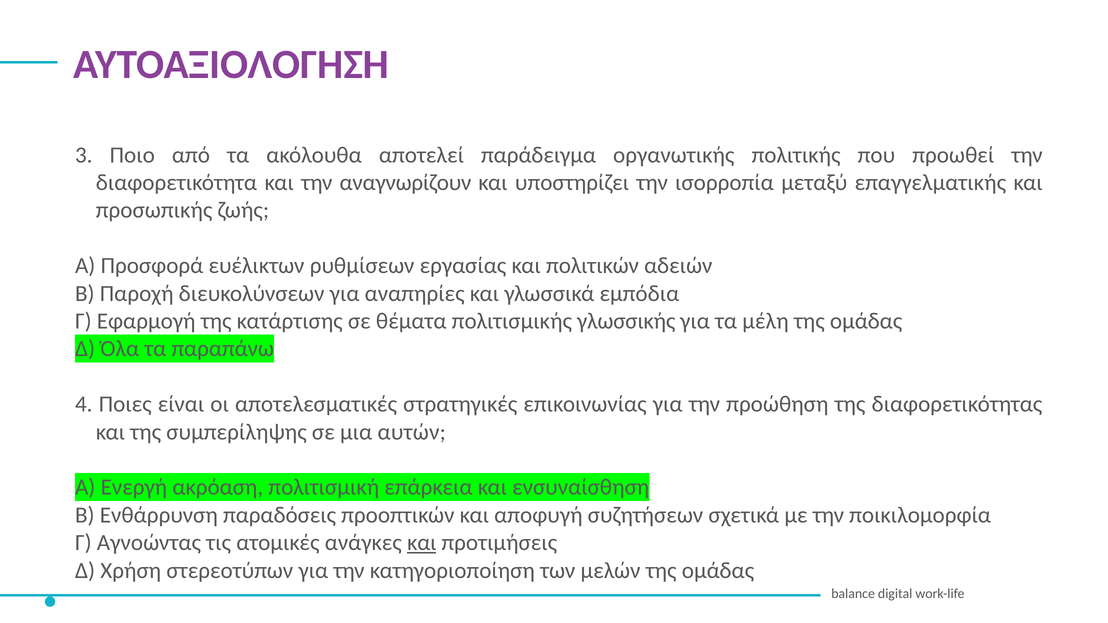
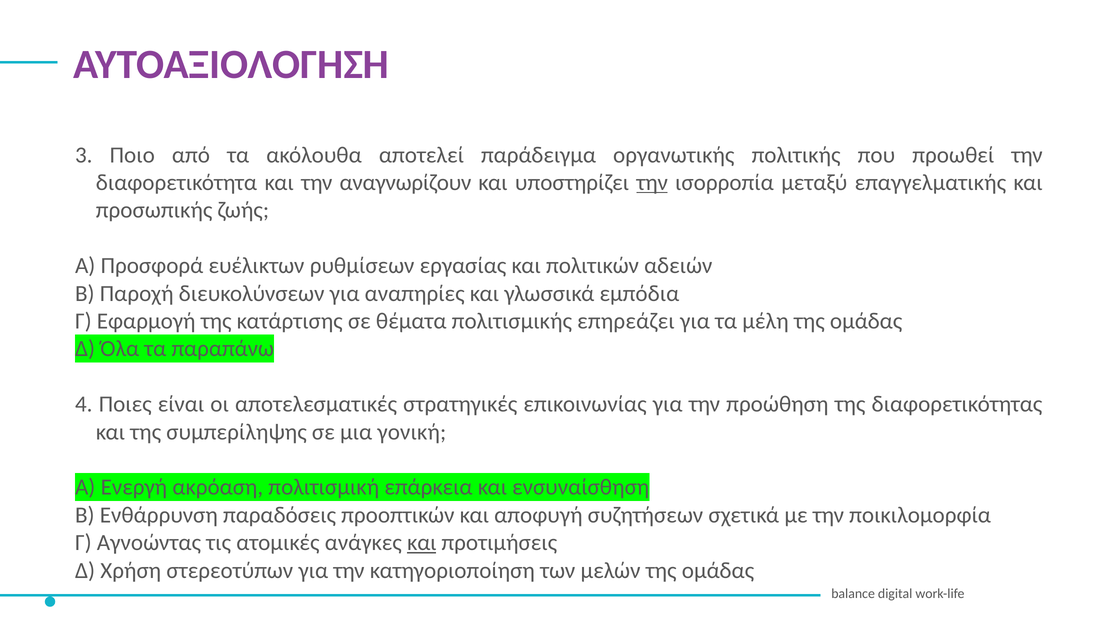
την underline: none -> present (652, 183)
γλωσσικής: γλωσσικής -> επηρεάζει (626, 321)
αυτών: αυτών -> γονική (412, 432)
